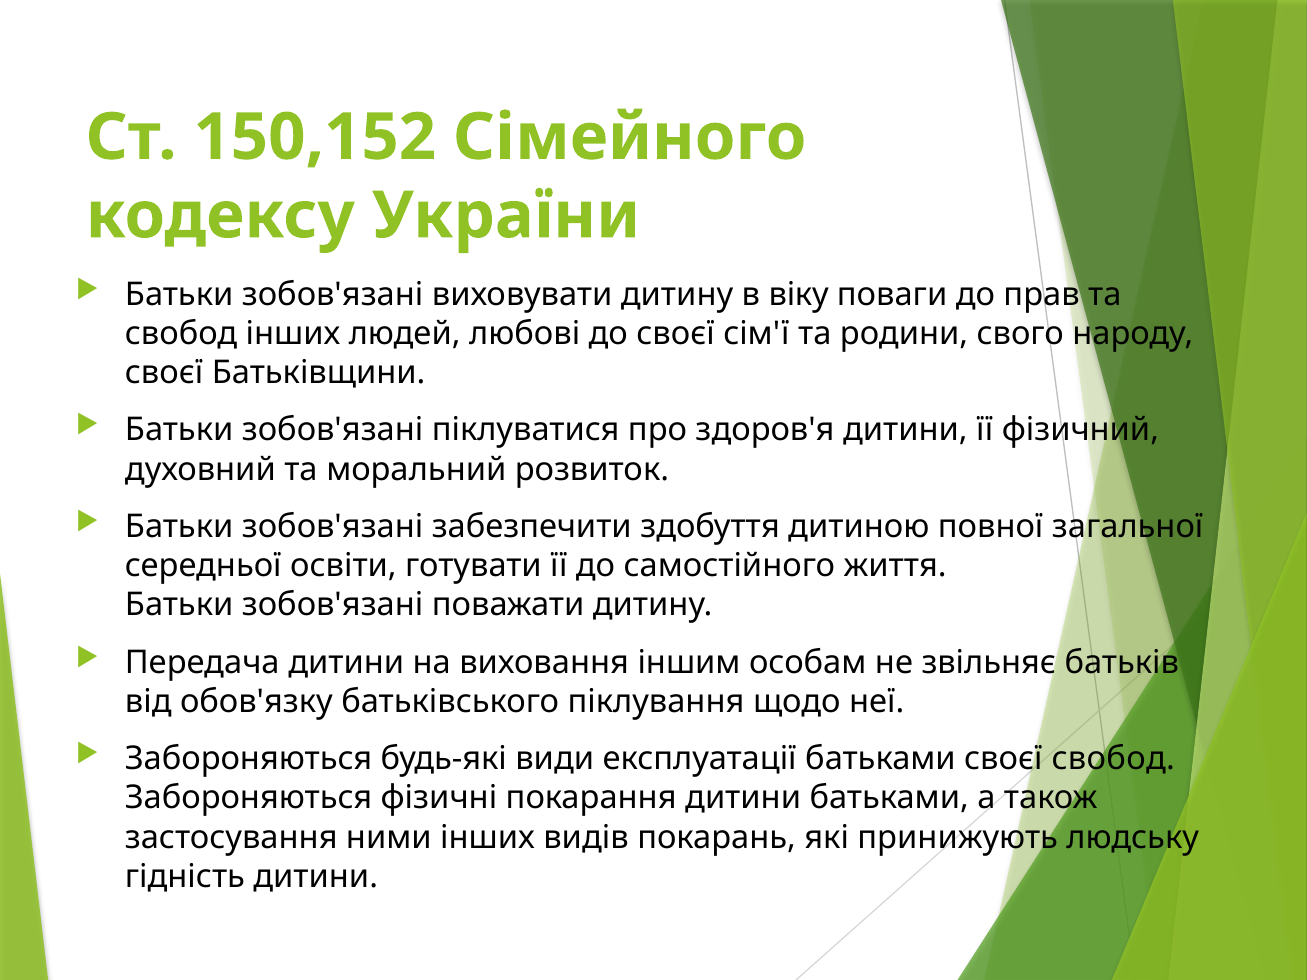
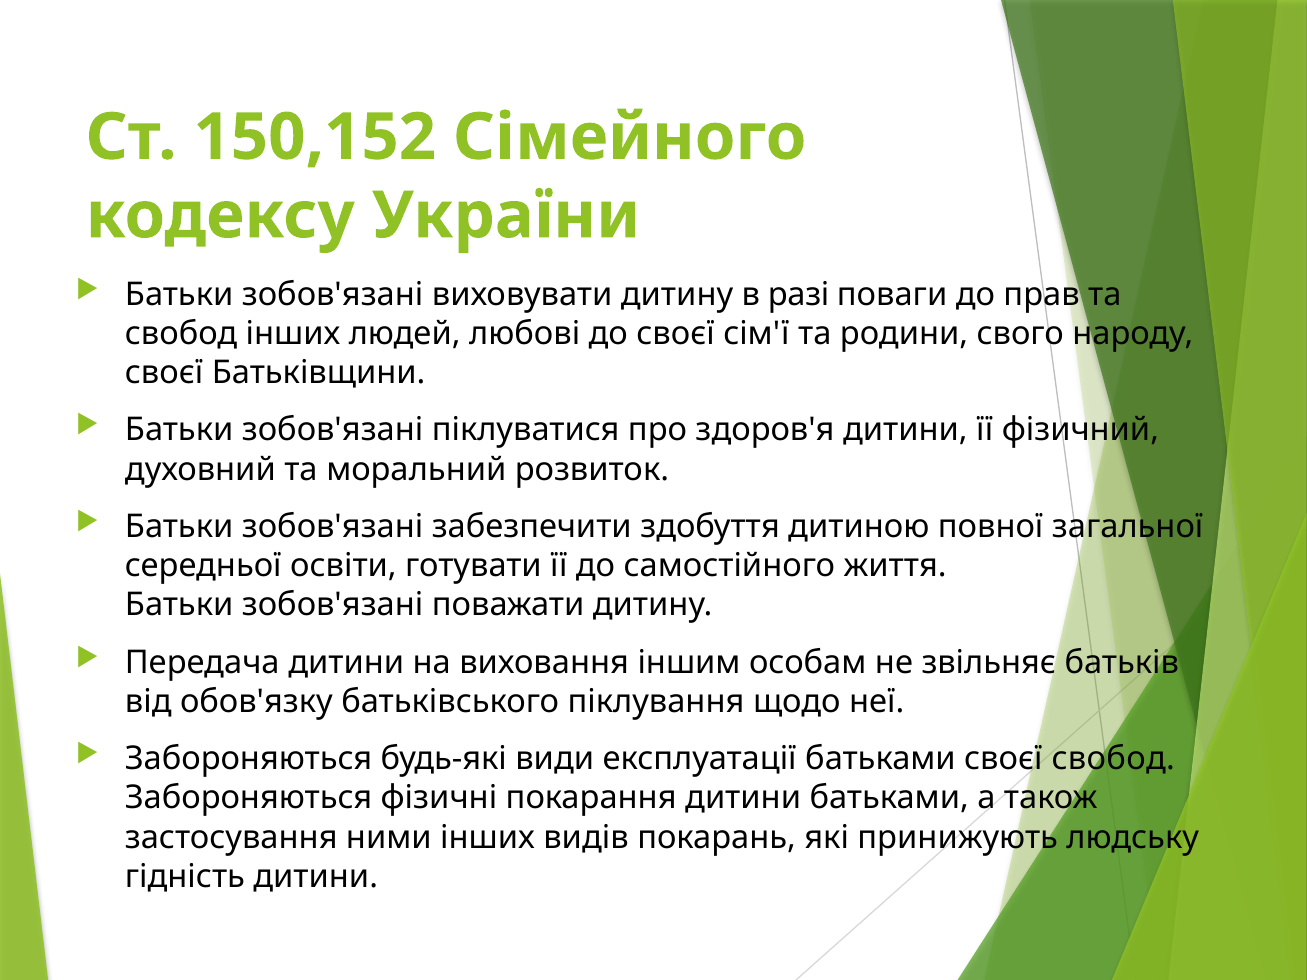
віку: віку -> разі (799, 294)
